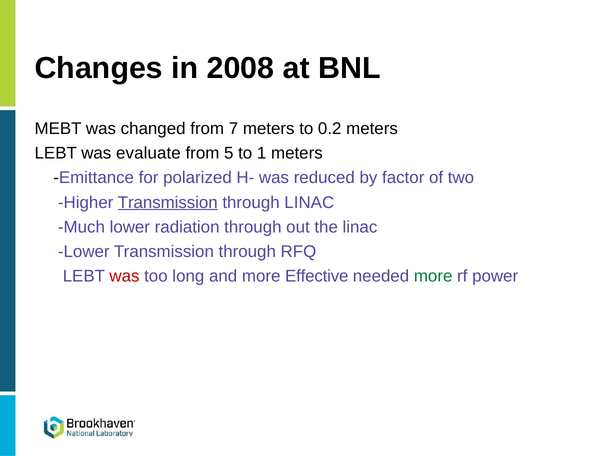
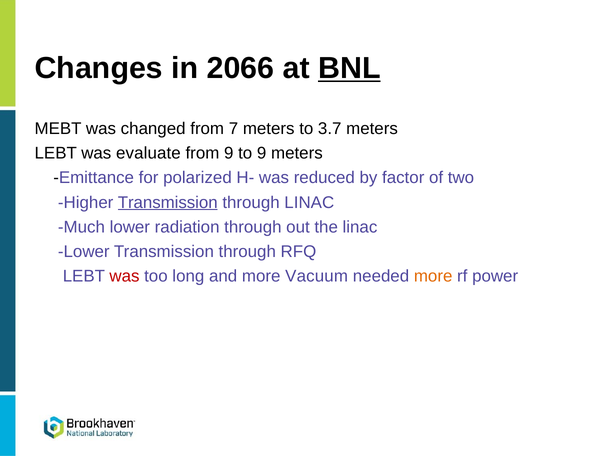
2008: 2008 -> 2066 (240, 68)
BNL underline: none -> present (349, 68)
0.2: 0.2 -> 3.7 (330, 129)
from 5: 5 -> 9 (229, 153)
to 1: 1 -> 9 (262, 153)
Effective: Effective -> Vacuum (317, 276)
more colour: green -> orange (433, 276)
